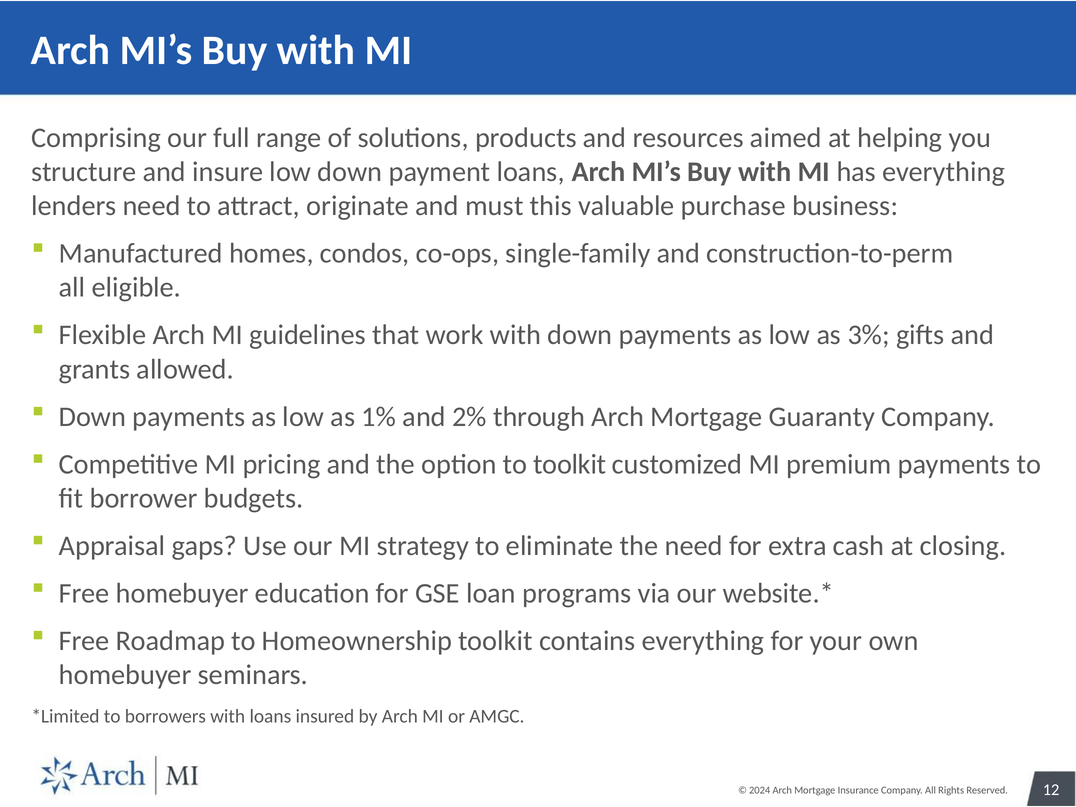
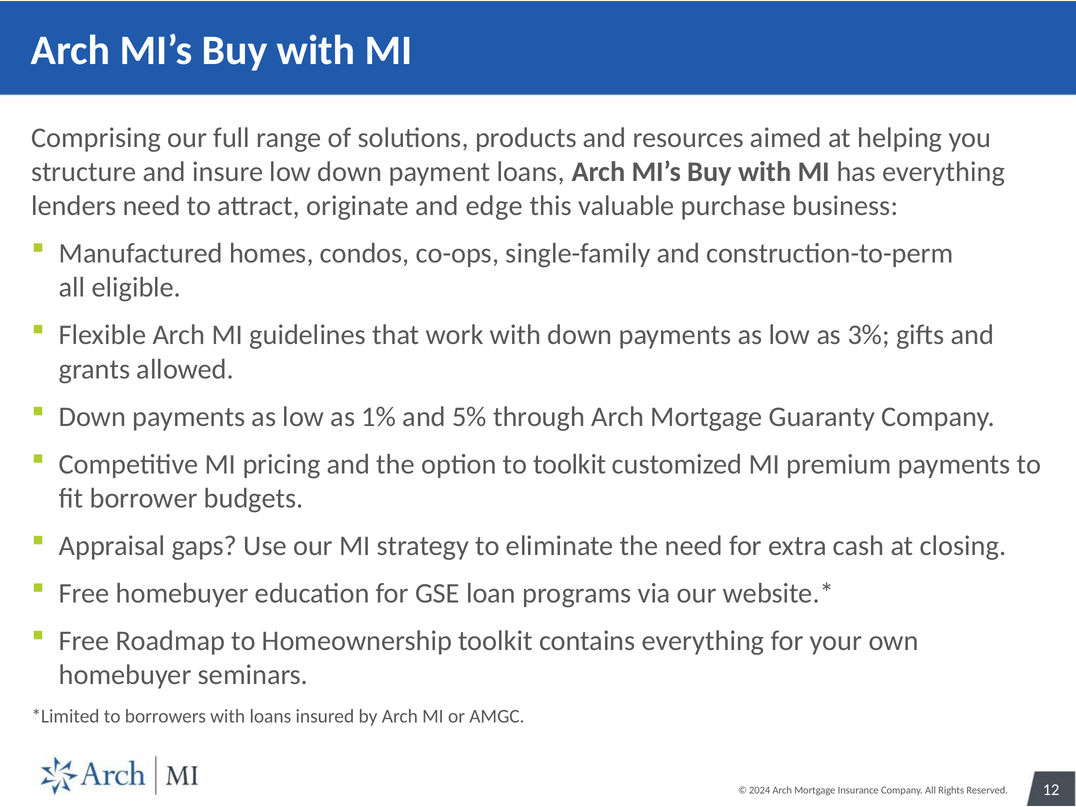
must: must -> edge (494, 206)
2%: 2% -> 5% (469, 417)
